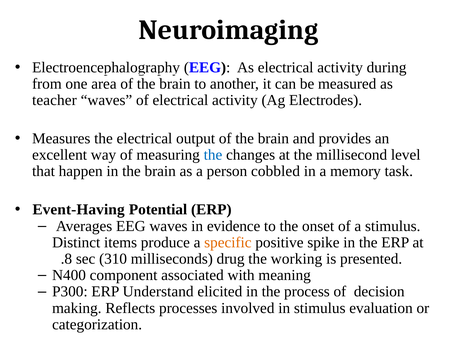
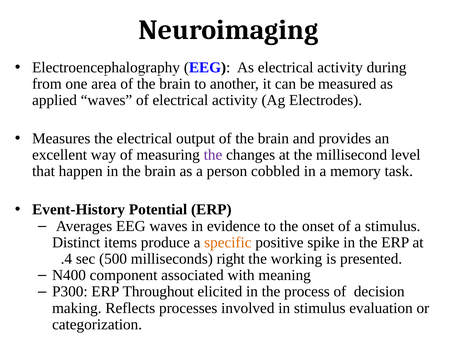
teacher: teacher -> applied (55, 100)
the colour: blue -> purple (213, 155)
Event-Having: Event-Having -> Event-History (79, 210)
.8: .8 -> .4 (66, 259)
310: 310 -> 500 (113, 259)
drug: drug -> right (231, 259)
Understand: Understand -> Throughout (158, 292)
